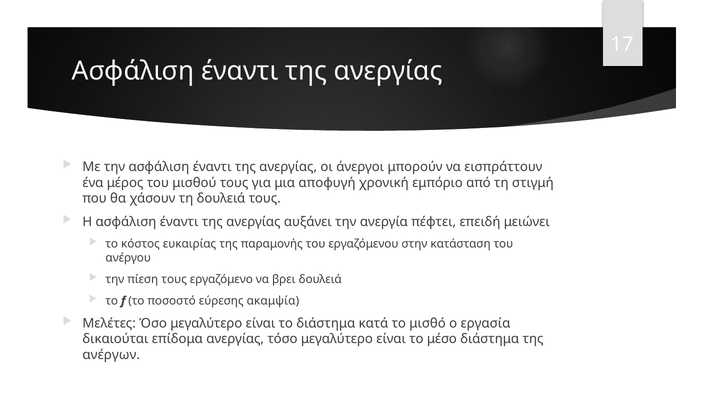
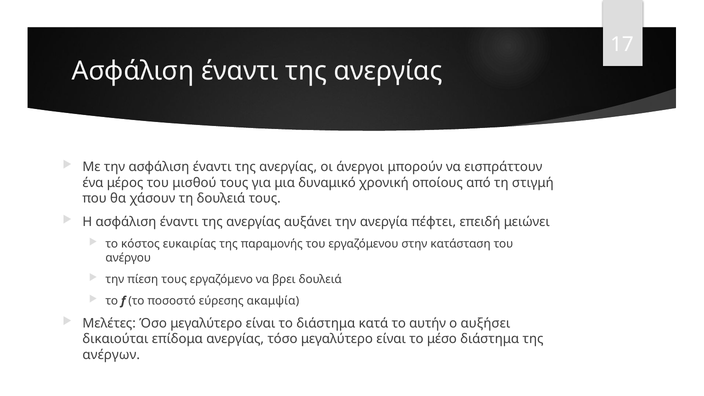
αποφυγή: αποφυγή -> δυναμικό (327, 183)
εμπόριο: εμπόριο -> οποίους (438, 183)
μισθό: μισθό -> αυτήν (428, 323)
εργασία: εργασία -> αυξήσει (485, 323)
